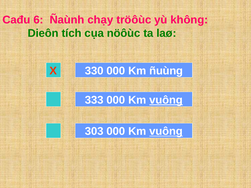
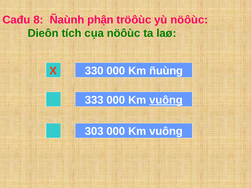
6: 6 -> 8 (38, 20)
chạy: chạy -> phận (100, 20)
yù không: không -> nöôùc (189, 20)
vuông underline: present -> none (166, 131)
